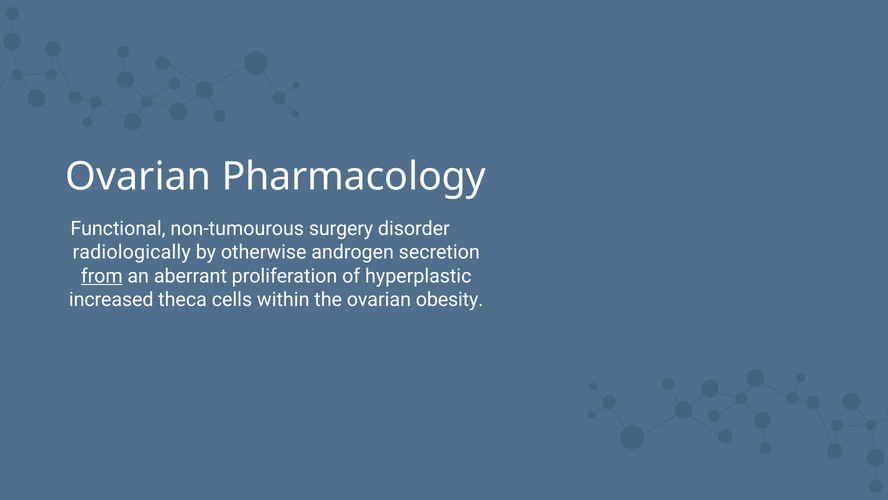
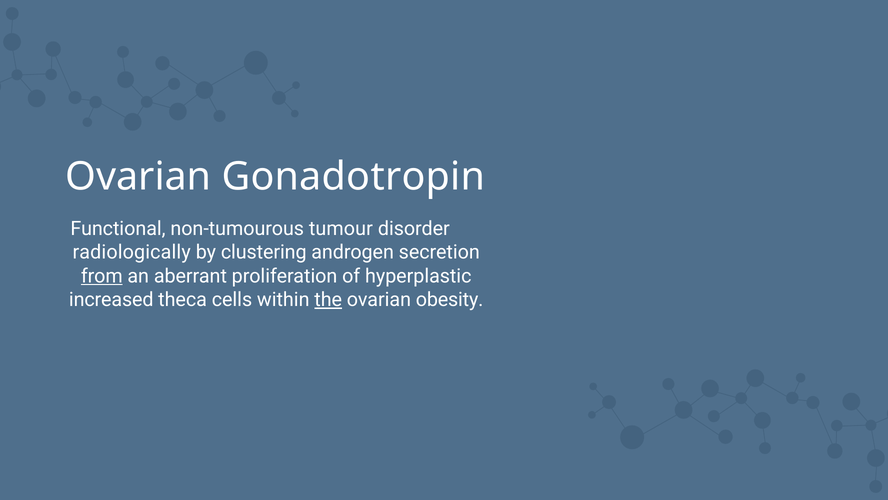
Pharmacology: Pharmacology -> Gonadotropin (353, 176)
surgery: surgery -> tumour (341, 228)
otherwise: otherwise -> clustering (264, 252)
the underline: none -> present (328, 299)
